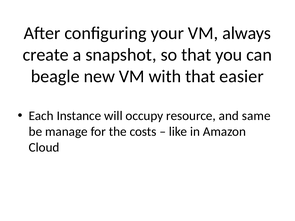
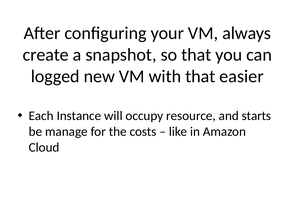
beagle: beagle -> logged (55, 77)
same: same -> starts (256, 116)
